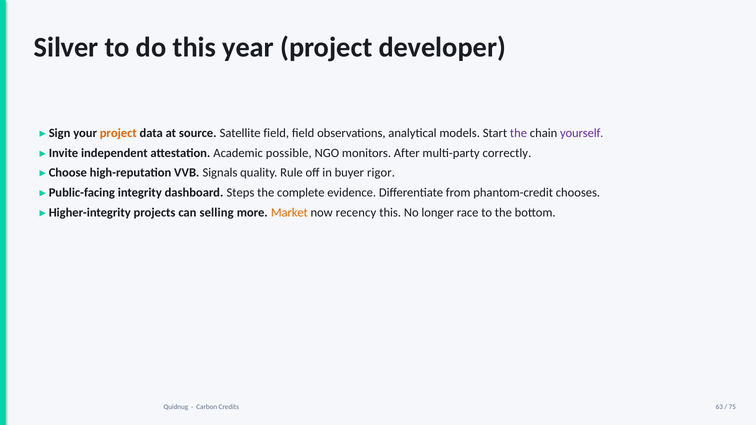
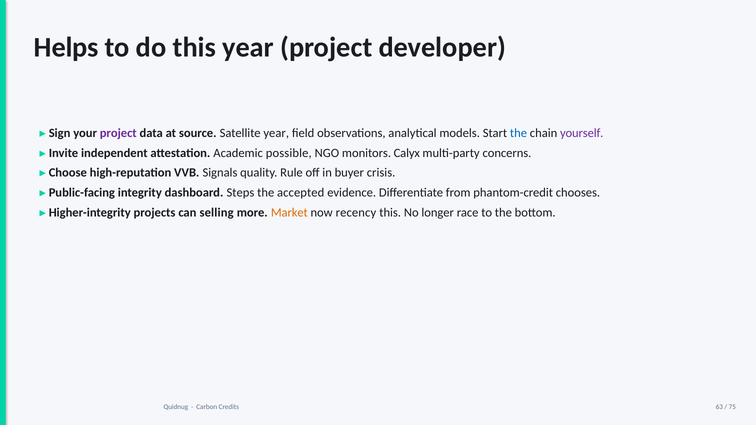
Silver: Silver -> Helps (66, 47)
project colour: orange -> purple (118, 133)
Satellite field: field -> year (276, 133)
the colour: purple -> blue (519, 133)
After: After -> Calyx (407, 153)
correctly: correctly -> concerns (507, 153)
rigor: rigor -> crisis (381, 173)
complete: complete -> accepted (301, 193)
